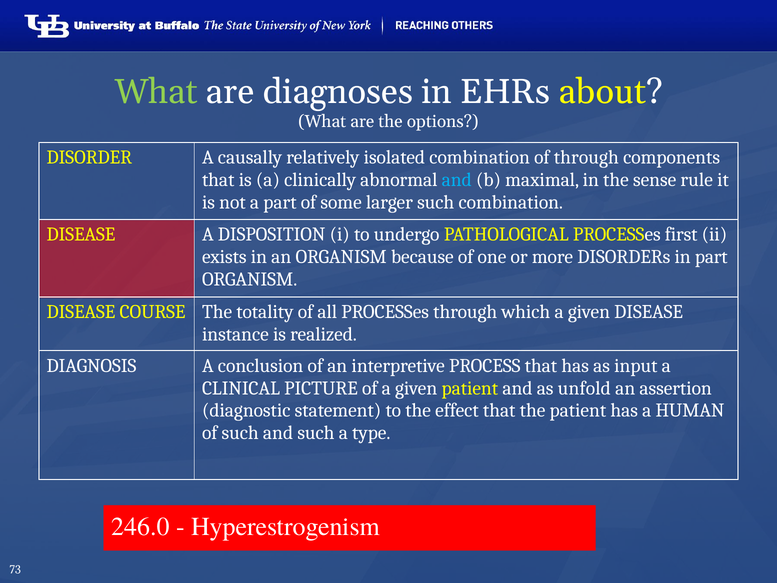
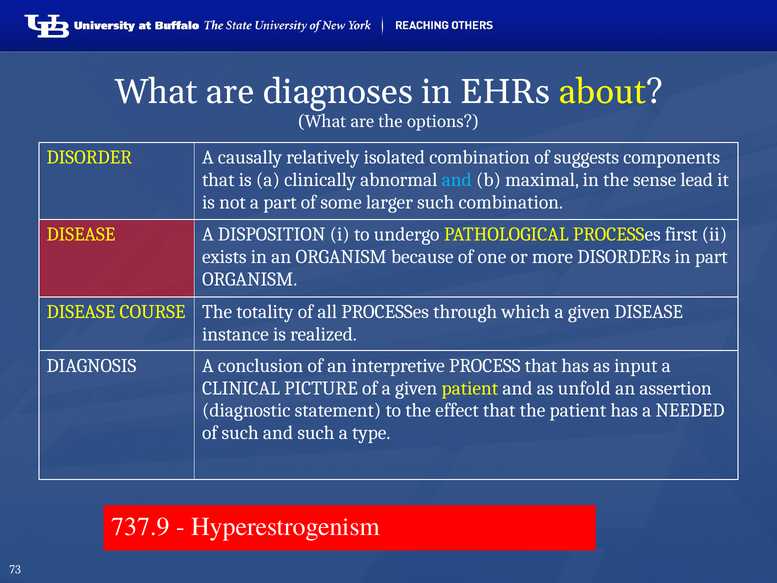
What colour: light green -> white (156, 92)
of through: through -> suggests (586, 157)
rule: rule -> lead (697, 180)
HUMAN: HUMAN -> NEEDED (690, 410)
246.0: 246.0 -> 737.9 (141, 526)
